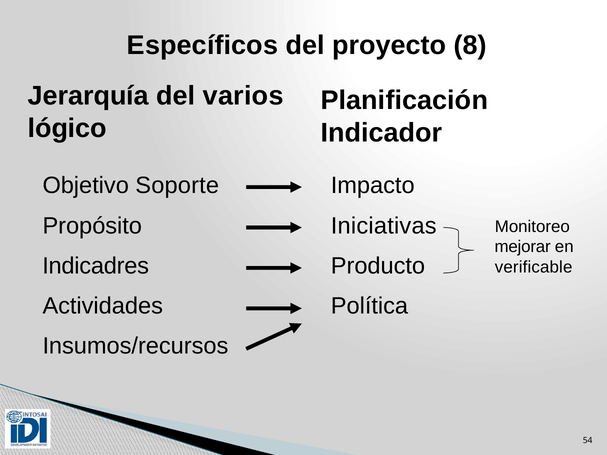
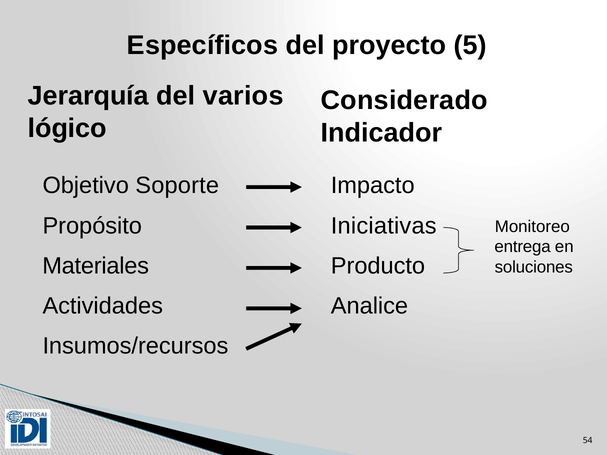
8: 8 -> 5 (470, 46)
Planificación: Planificación -> Considerado (404, 100)
mejorar: mejorar -> entrega (523, 247)
Indicadres: Indicadres -> Materiales (96, 266)
verificable: verificable -> soluciones (534, 267)
Política: Política -> Analice (369, 306)
